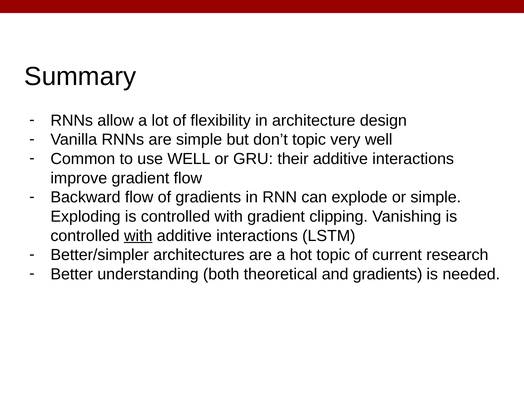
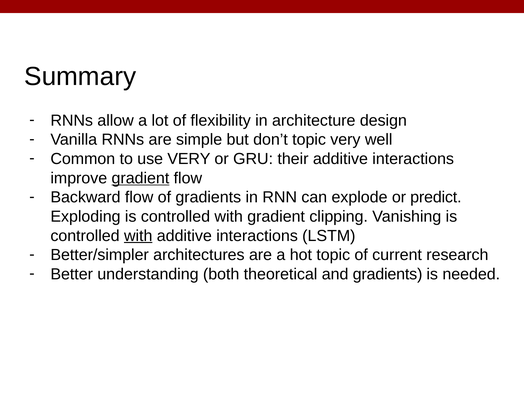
use WELL: WELL -> VERY (189, 159)
gradient underline: none -> present (140, 178)
or simple: simple -> predict (436, 197)
